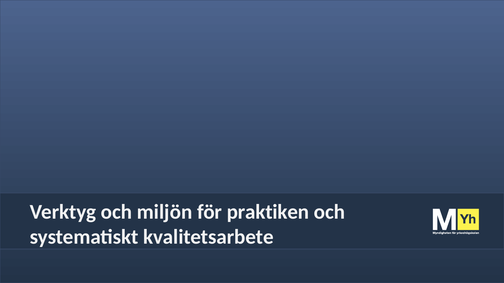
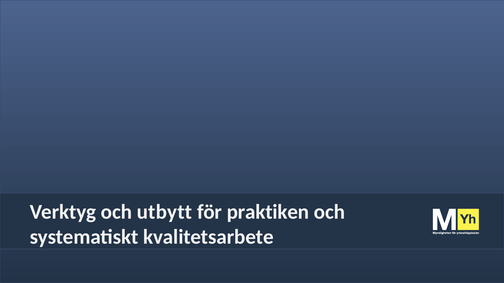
miljön: miljön -> utbytt (164, 212)
